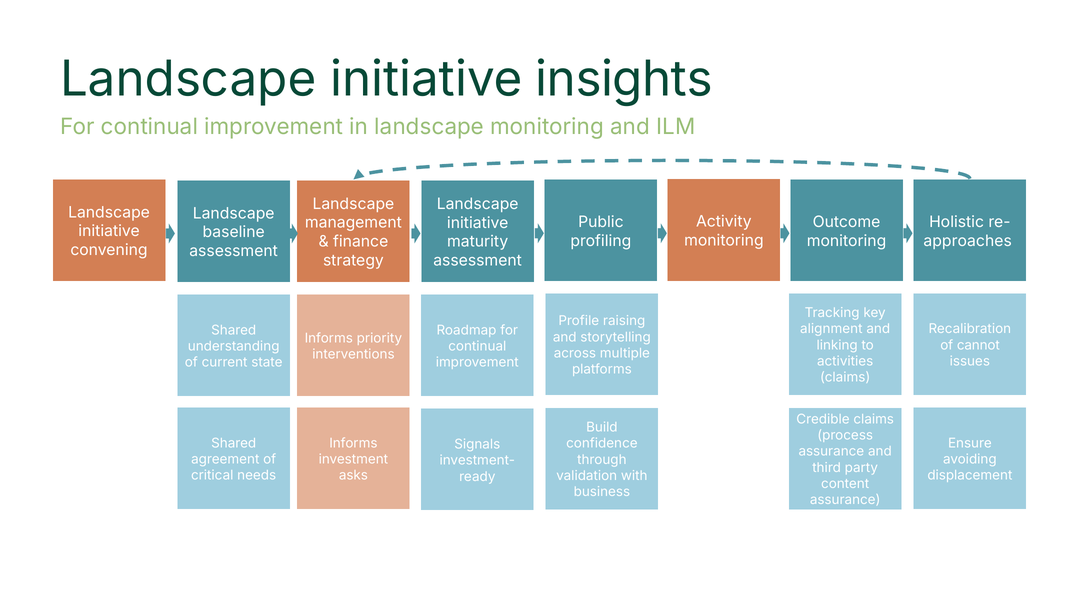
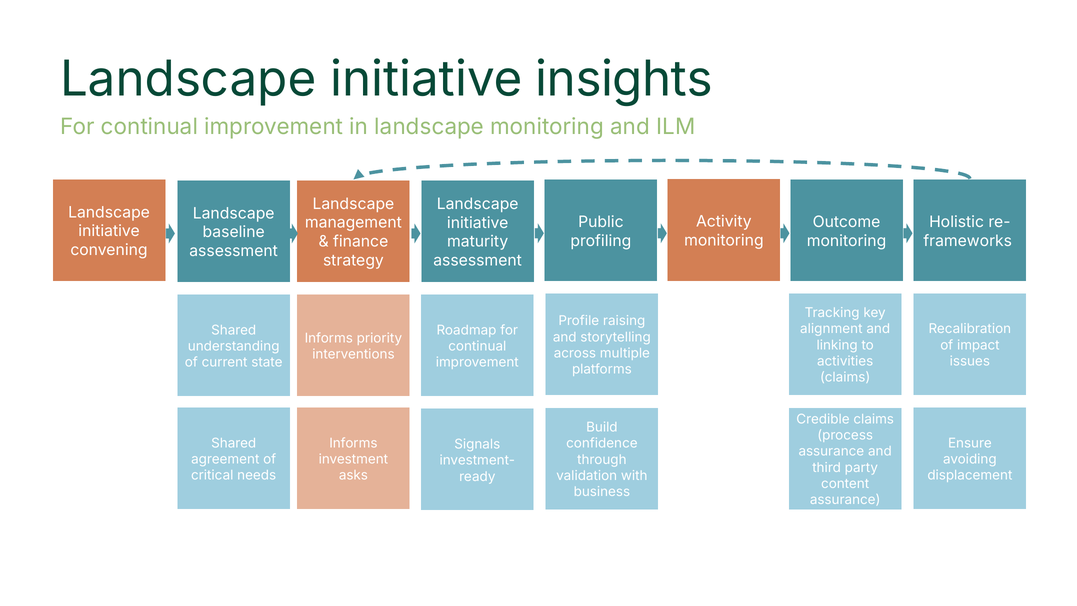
approaches: approaches -> frameworks (968, 241)
cannot: cannot -> impact (978, 345)
